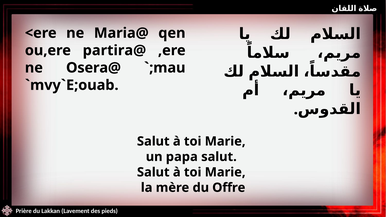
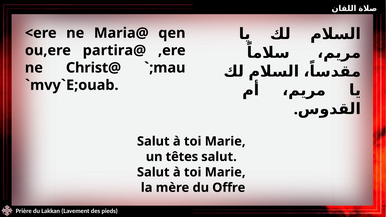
Osera@: Osera@ -> Christ@ (93, 68)
papa: papa -> têtes (182, 157)
